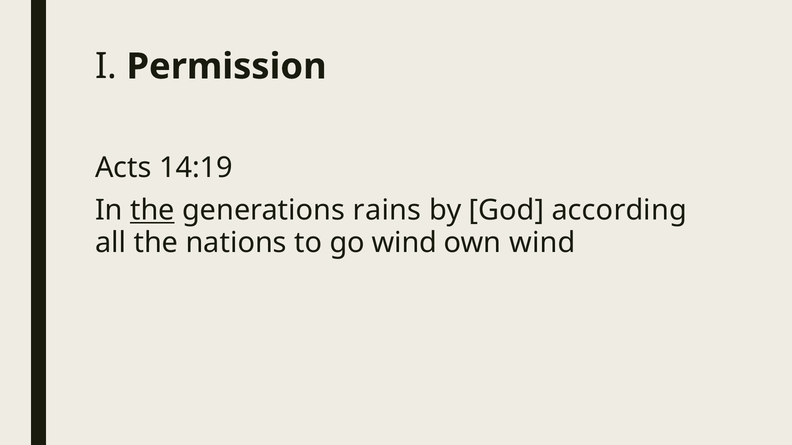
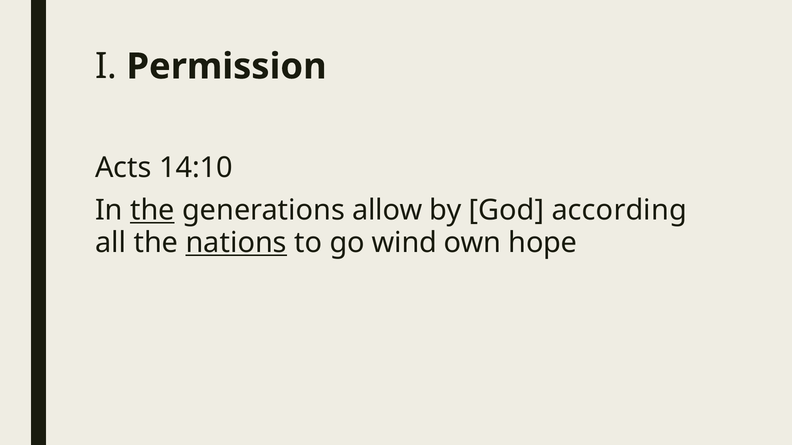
14:19: 14:19 -> 14:10 (196, 168)
rains: rains -> allow (387, 211)
nations underline: none -> present (236, 243)
own wind: wind -> hope (543, 243)
